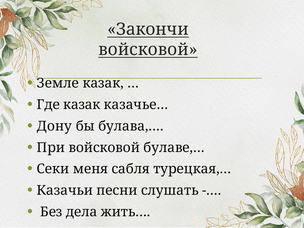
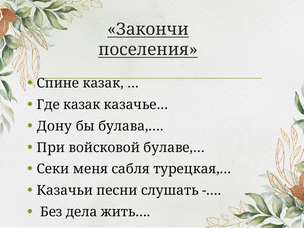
войсковой: войсковой -> поселения (148, 50)
Земле: Земле -> Спине (58, 83)
